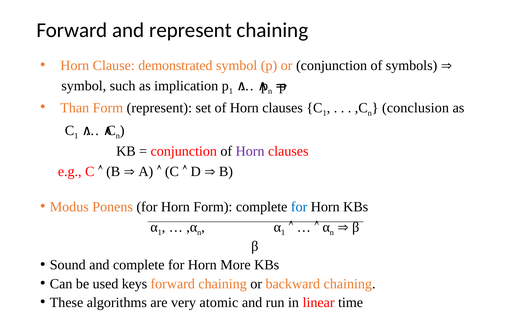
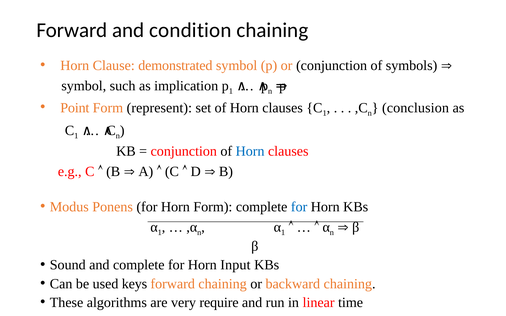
and represent: represent -> condition (190, 30)
Than: Than -> Point (75, 108)
Horn colour: purple -> blue (250, 151)
More: More -> Input (235, 265)
atomic: atomic -> require (219, 303)
